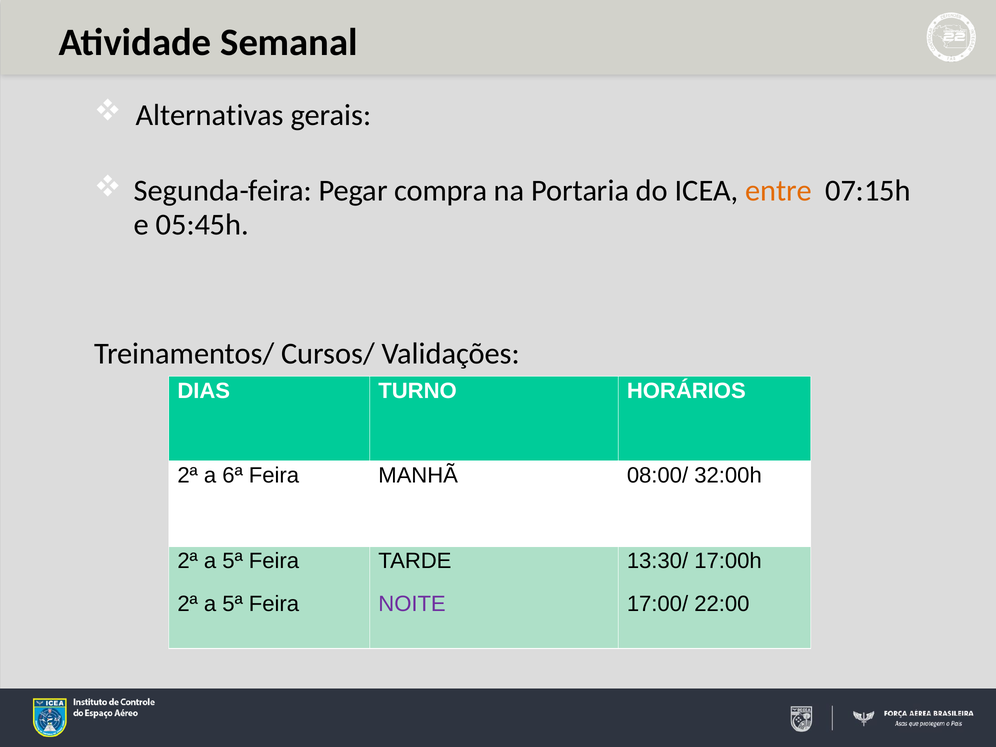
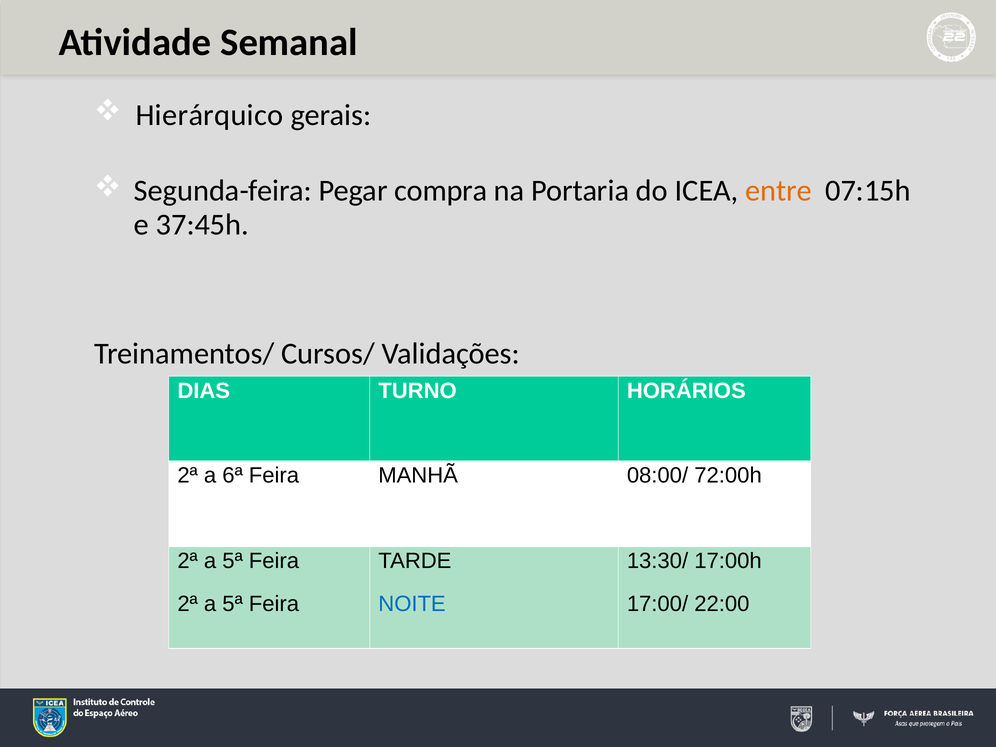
Alternativas: Alternativas -> Hierárquico (210, 115)
05:45h: 05:45h -> 37:45h (202, 225)
32:00h: 32:00h -> 72:00h (728, 476)
NOITE colour: purple -> blue (412, 604)
